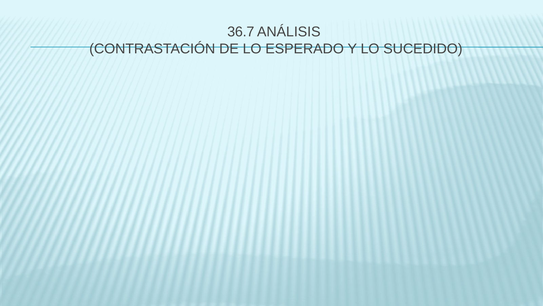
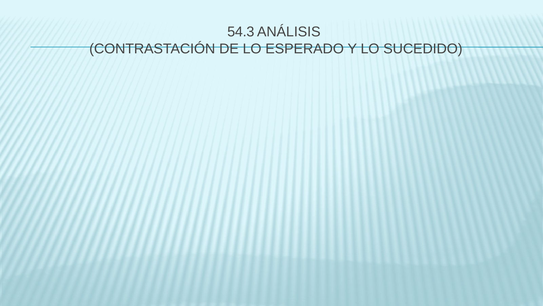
36.7: 36.7 -> 54.3 (241, 32)
